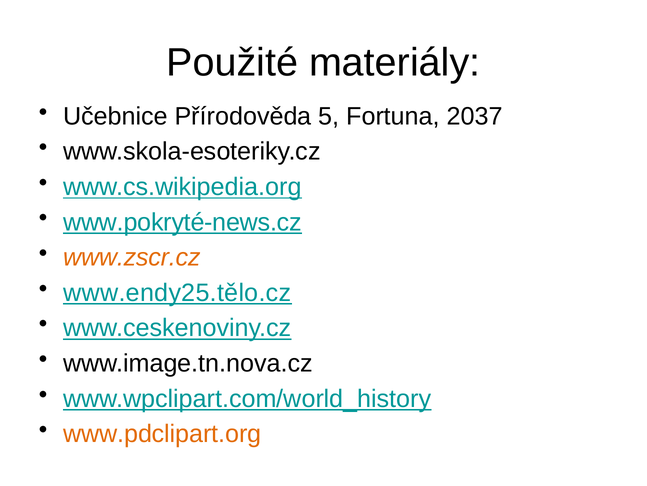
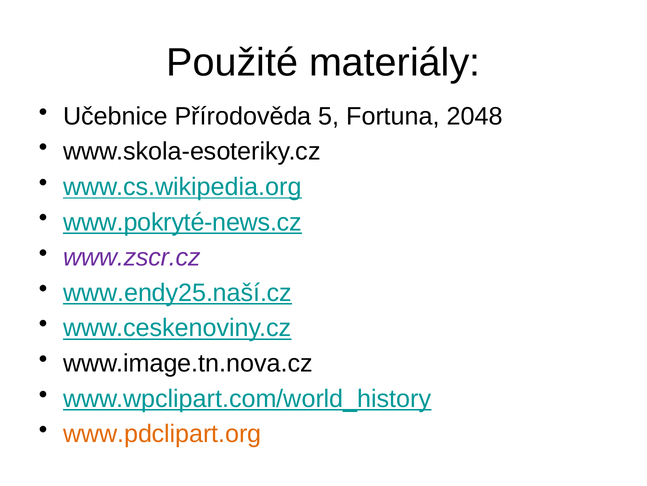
2037: 2037 -> 2048 (475, 116)
www.zscr.cz colour: orange -> purple (132, 257)
www.endy25.tělo.cz: www.endy25.tělo.cz -> www.endy25.naší.cz (178, 292)
